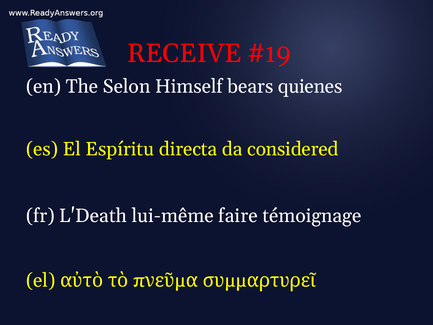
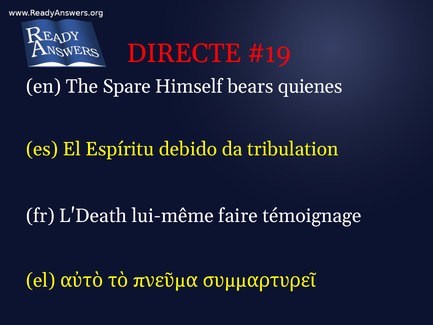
RECEIVE: RECEIVE -> DIRECTE (184, 53)
Selon: Selon -> Spare (127, 86)
directa: directa -> debido (188, 149)
considered: considered -> tribulation (293, 149)
